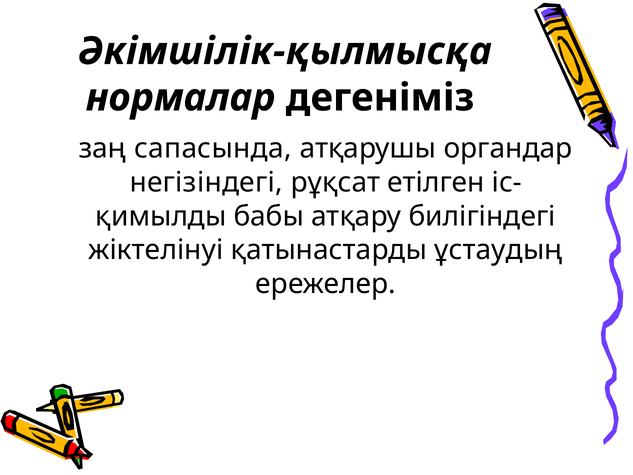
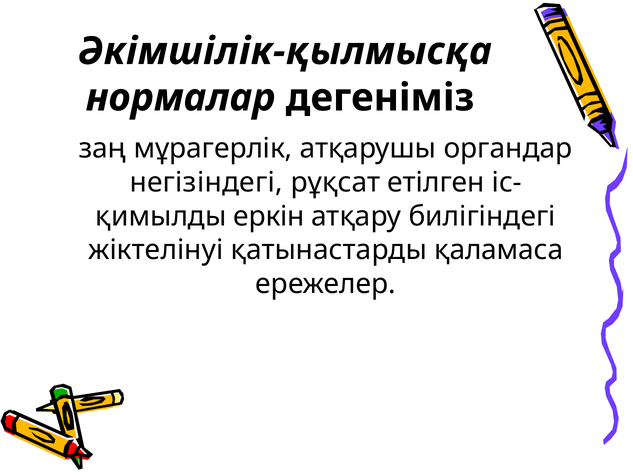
сапасында: сапасында -> мұрагерлiк (213, 149)
бабы: бабы -> еркін (269, 216)
ұстаудың: ұстаудың -> қаламаса (499, 250)
